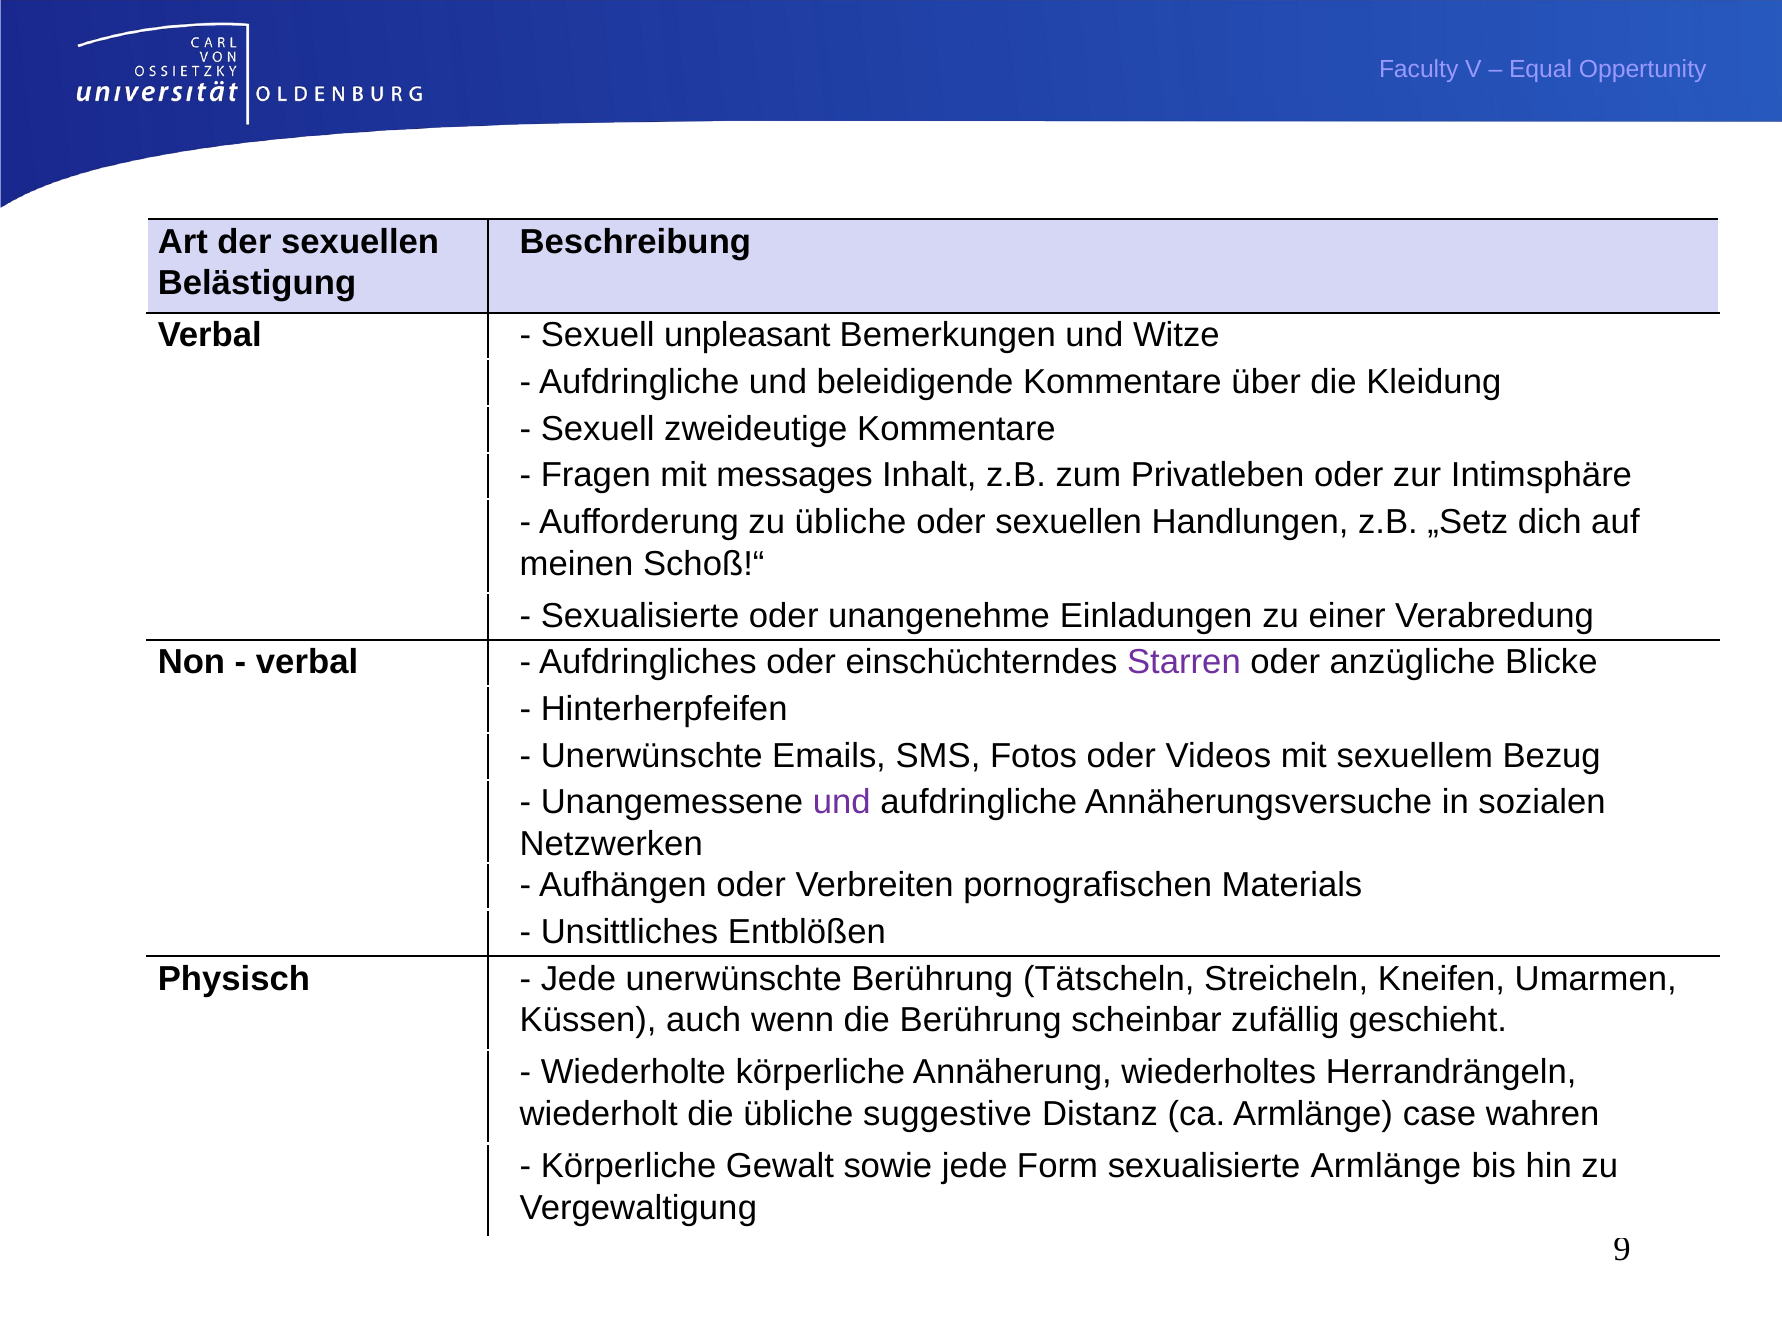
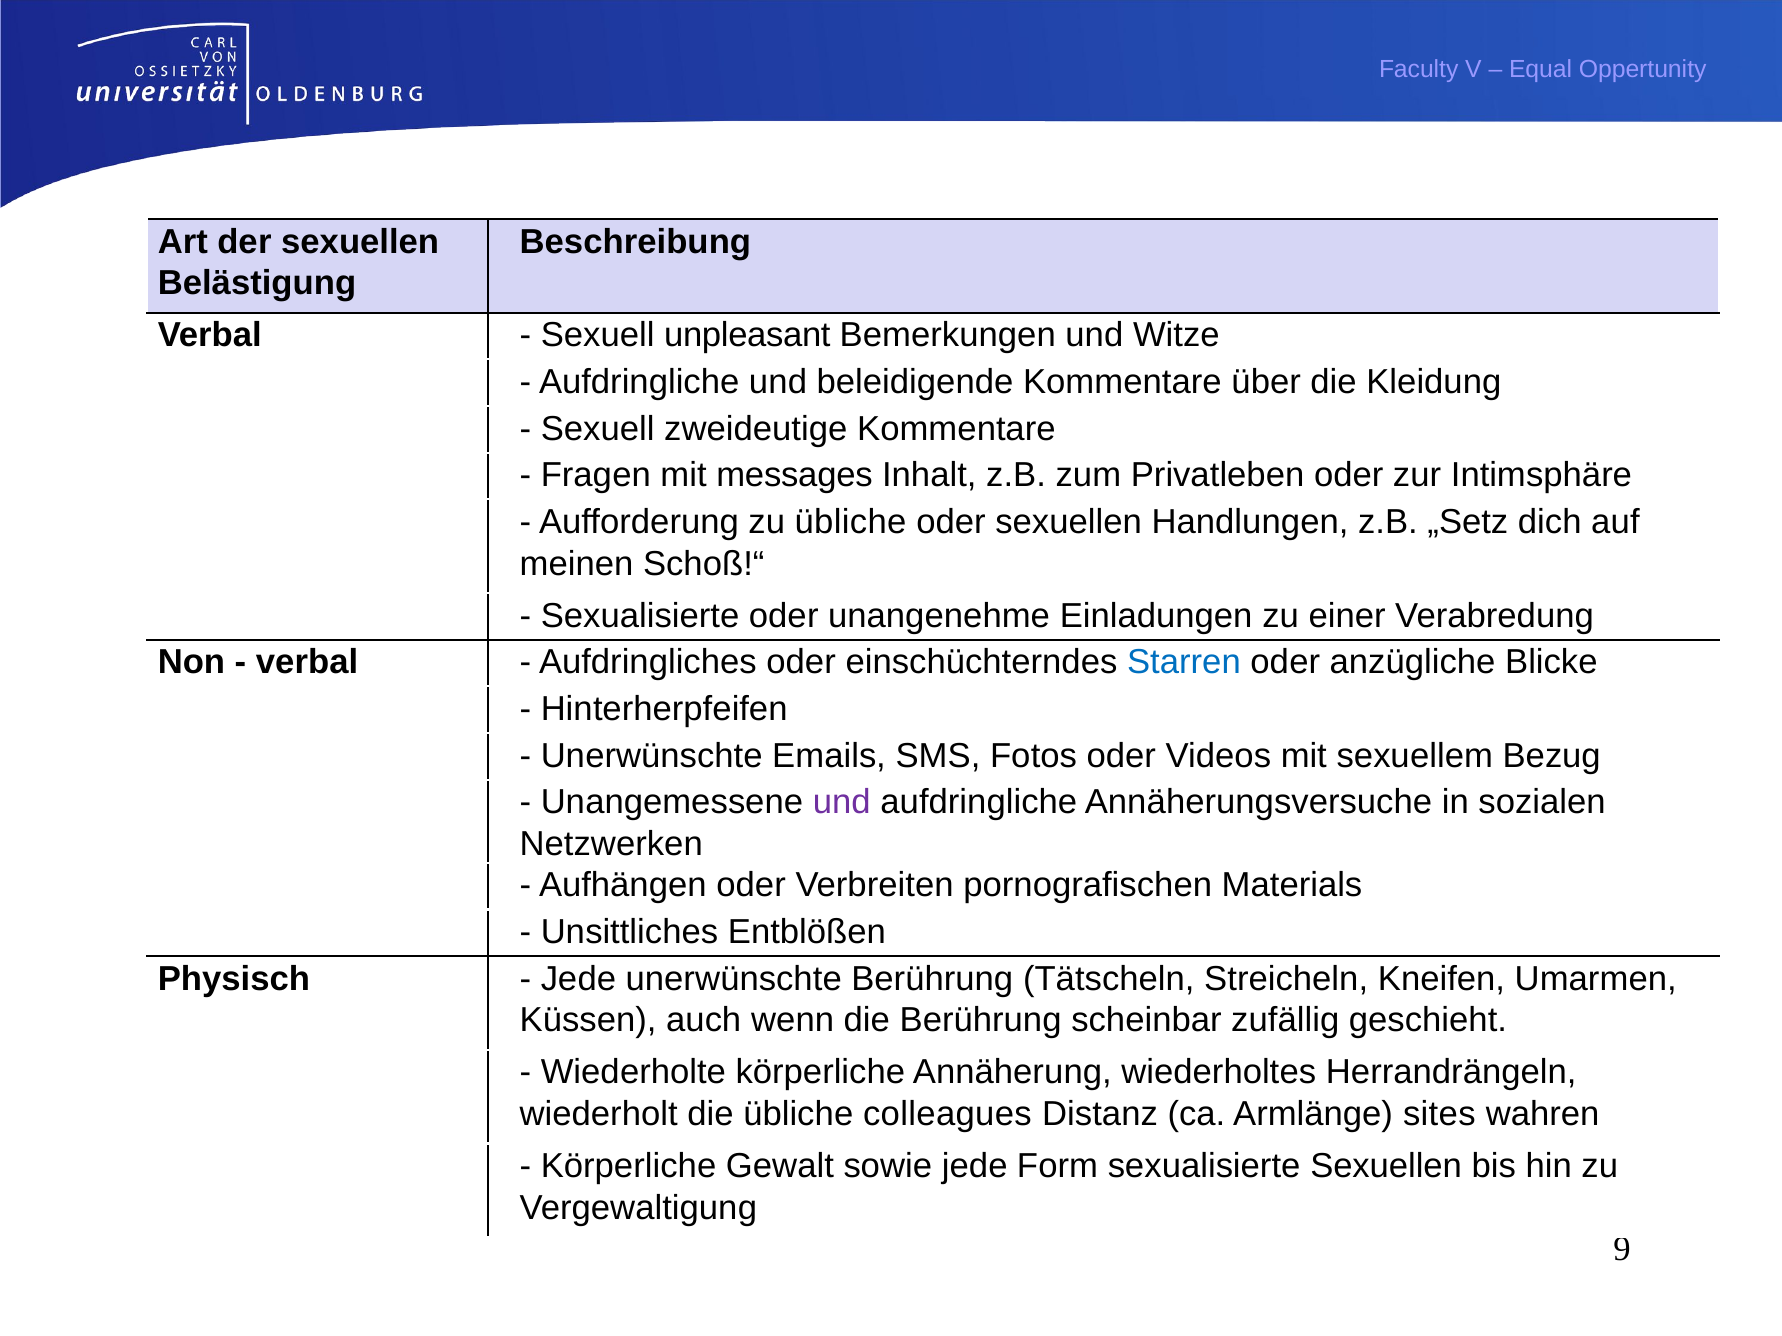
Starren colour: purple -> blue (1184, 663)
suggestive: suggestive -> colleagues (947, 1115)
case: case -> sites (1439, 1115)
sexualisierte Armlänge: Armlänge -> Sexuellen (1386, 1167)
